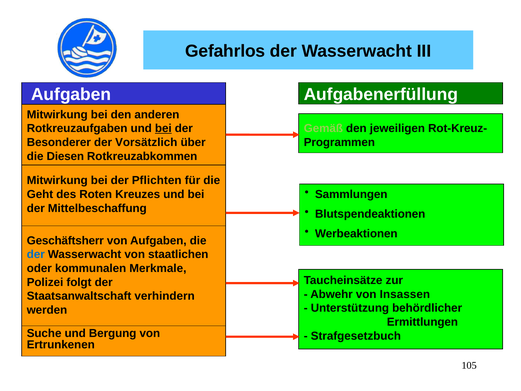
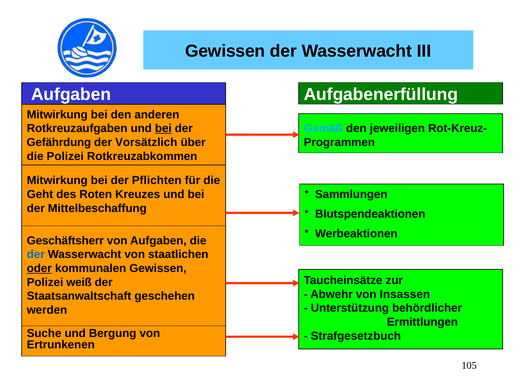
Gefahrlos: Gefahrlos -> Gewissen (225, 51)
Gemäß colour: light green -> light blue (323, 128)
Besonderer: Besonderer -> Gefährdung (59, 142)
die Diesen: Diesen -> Polizei (65, 156)
oder underline: none -> present (39, 268)
kommunalen Merkmale: Merkmale -> Gewissen (158, 268)
folgt: folgt -> weiß (79, 282)
verhindern: verhindern -> geschehen (165, 296)
